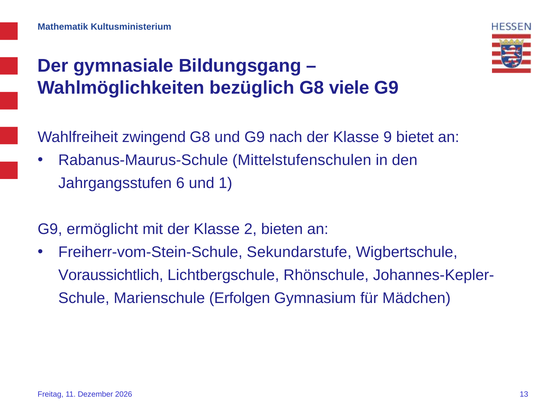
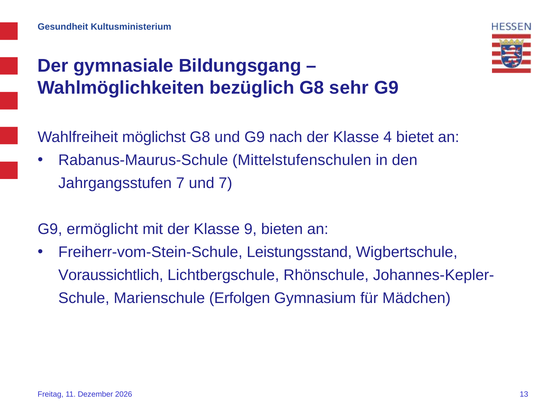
Mathematik: Mathematik -> Gesundheit (63, 27)
viele: viele -> sehr (349, 88)
zwingend: zwingend -> möglichst (154, 137)
9: 9 -> 4 (388, 137)
Jahrgangsstufen 6: 6 -> 7 (180, 183)
und 1: 1 -> 7 (225, 183)
2: 2 -> 9 (250, 229)
Sekundarstufe: Sekundarstufe -> Leistungsstand (299, 252)
